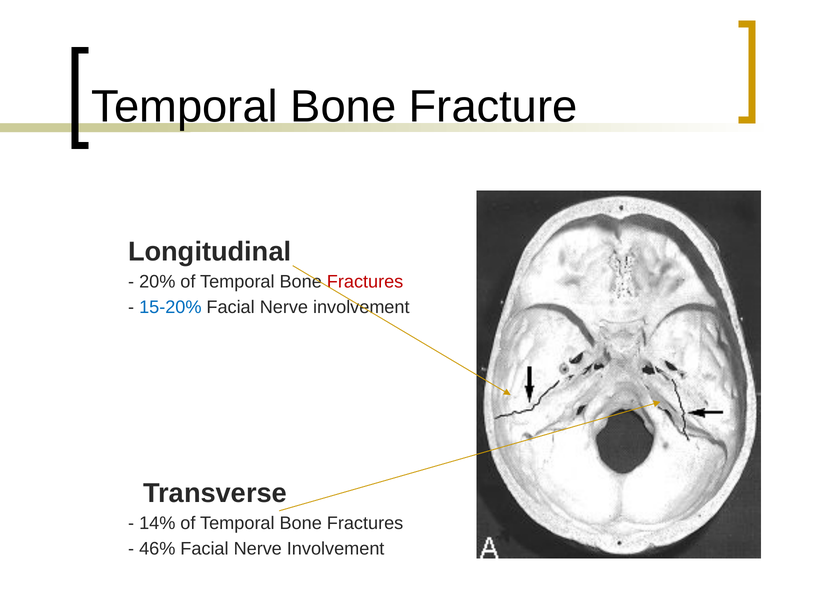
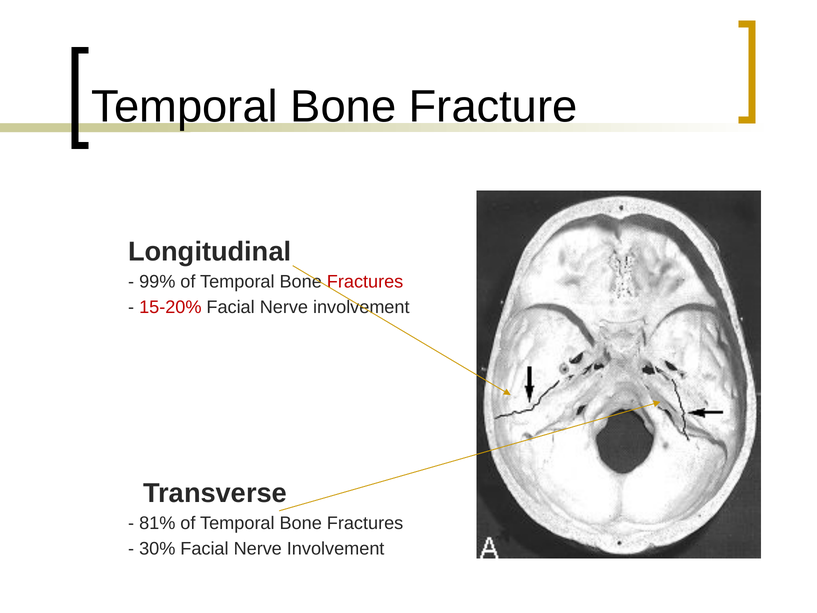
20%: 20% -> 99% (157, 282)
15-20% colour: blue -> red (170, 307)
14%: 14% -> 81% (157, 523)
46%: 46% -> 30% (157, 549)
